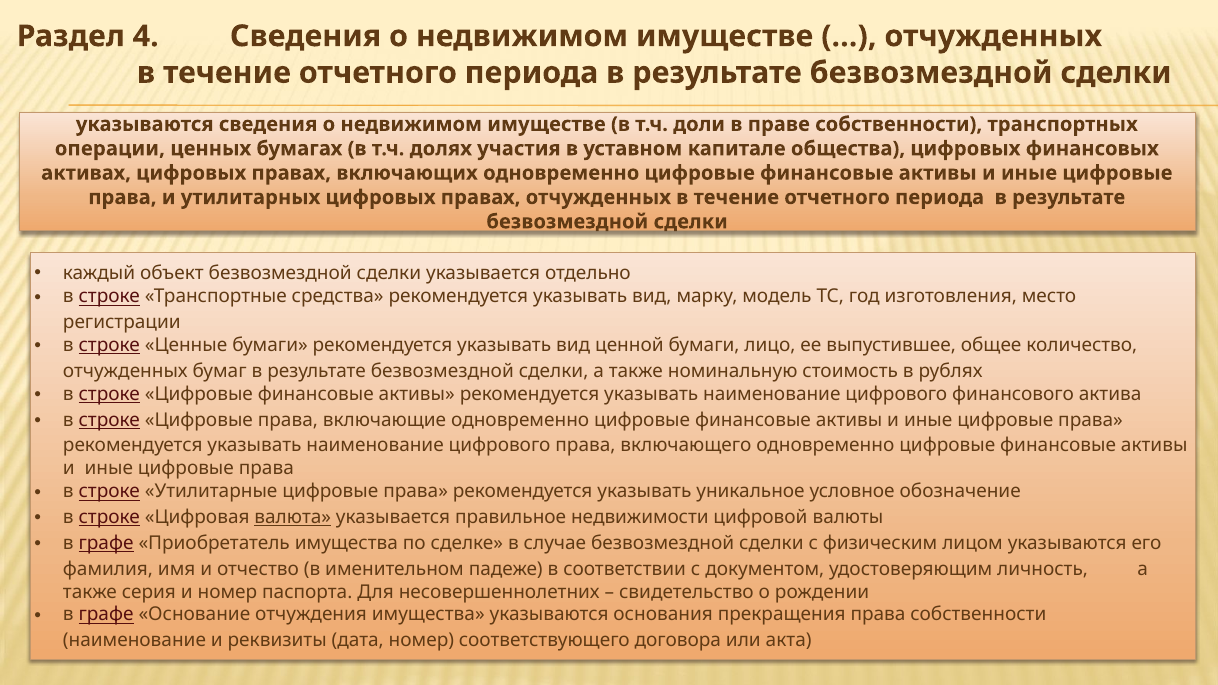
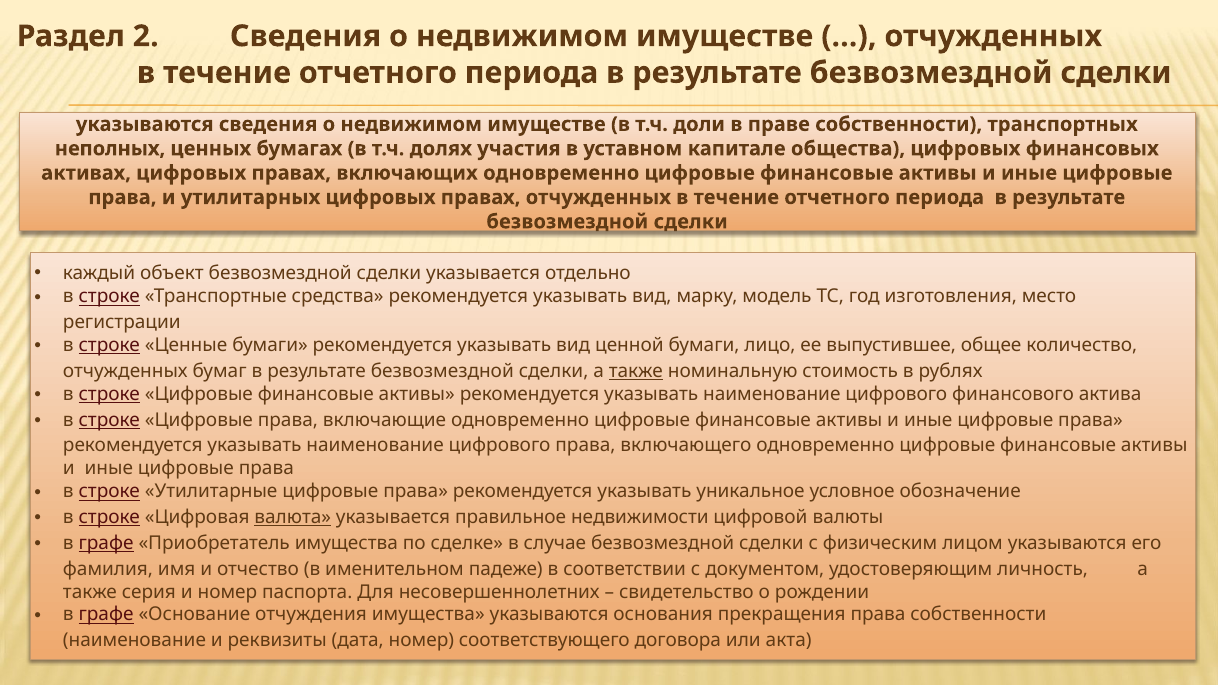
4: 4 -> 2 (146, 36)
операции: операции -> неполных (110, 149)
также underline: none -> present (636, 371)
